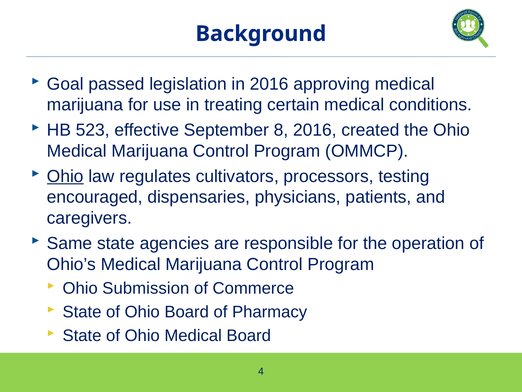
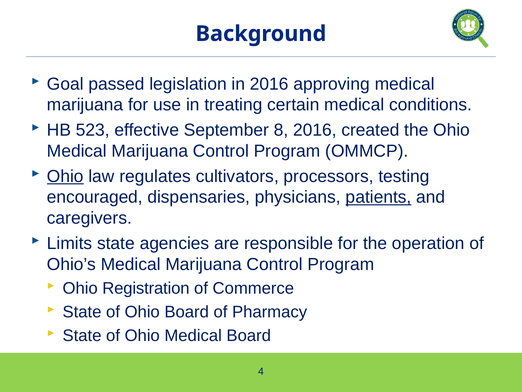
patients underline: none -> present (379, 197)
Same: Same -> Limits (70, 243)
Submission: Submission -> Registration (146, 288)
